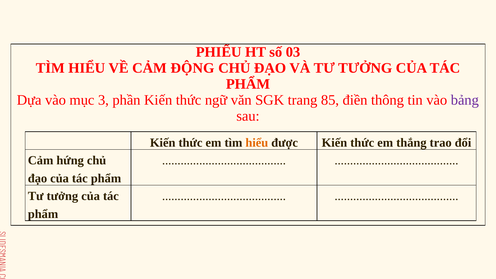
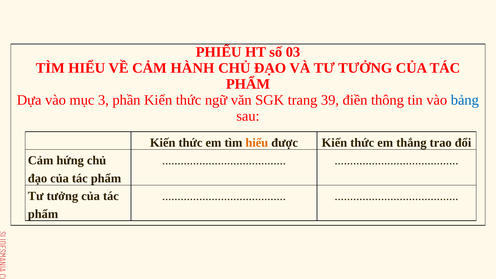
ĐỘNG: ĐỘNG -> HÀNH (192, 68)
85: 85 -> 39 (330, 100)
bảng colour: purple -> blue (465, 100)
